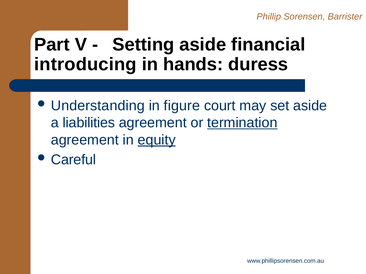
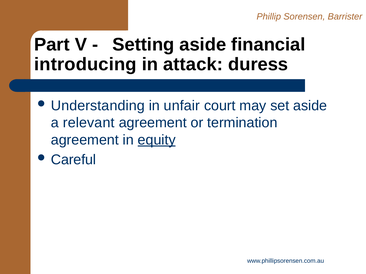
hands: hands -> attack (193, 64)
figure: figure -> unfair (182, 106)
liabilities: liabilities -> relevant (89, 123)
termination underline: present -> none (242, 123)
